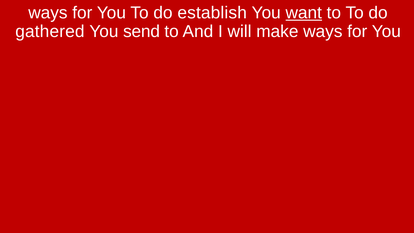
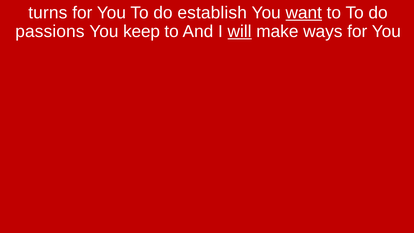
ways: ways -> turns (48, 13)
gathered: gathered -> passions (50, 31)
send: send -> keep (142, 31)
will underline: none -> present (240, 31)
